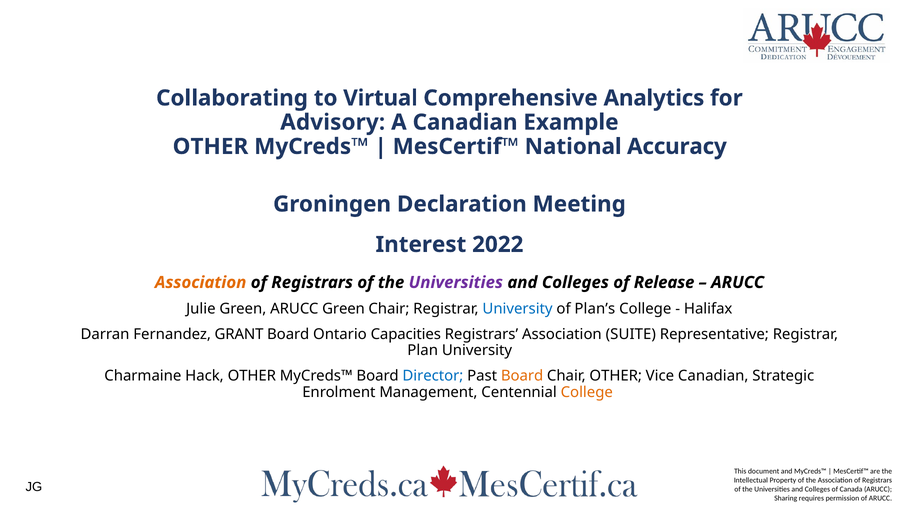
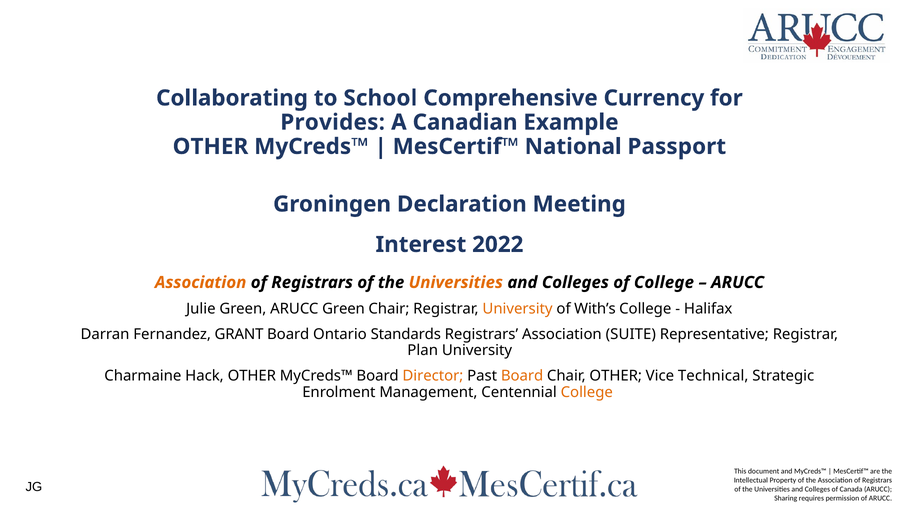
Virtual: Virtual -> School (380, 98)
Analytics: Analytics -> Currency (654, 98)
Advisory: Advisory -> Provides (333, 122)
Accuracy: Accuracy -> Passport (677, 147)
Universities colour: purple -> orange (456, 283)
of Release: Release -> College (664, 283)
University colour: blue -> orange (518, 309)
Plan’s: Plan’s -> With’s (595, 309)
Capacities: Capacities -> Standards (406, 335)
Director colour: blue -> orange (433, 377)
Vice Canadian: Canadian -> Technical (713, 377)
